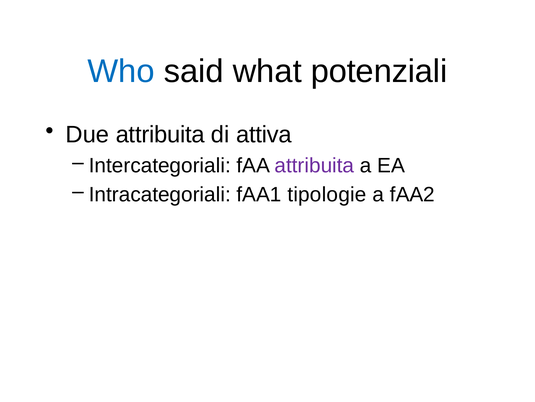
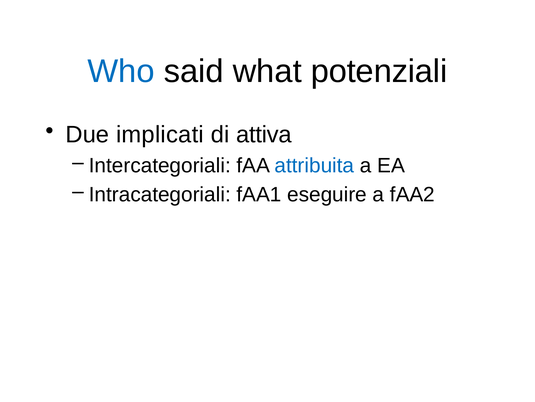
Due attribuita: attribuita -> implicati (160, 135)
attribuita colour: purple -> blue (314, 165)
tipologie: tipologie -> eseguire (327, 194)
